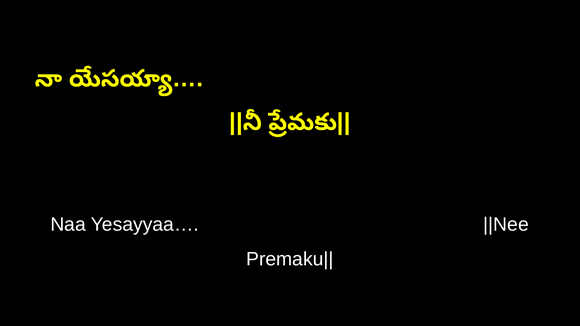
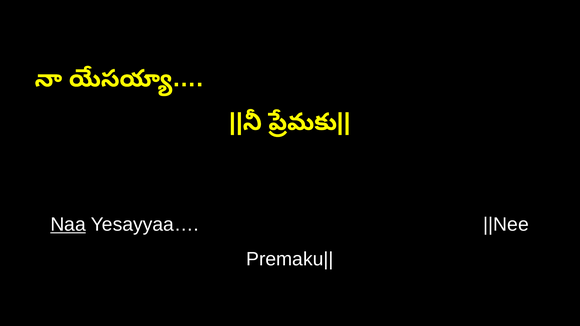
Naa underline: none -> present (68, 225)
